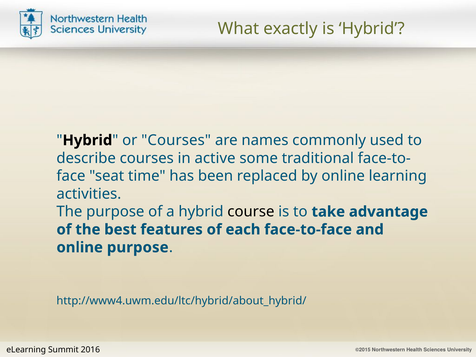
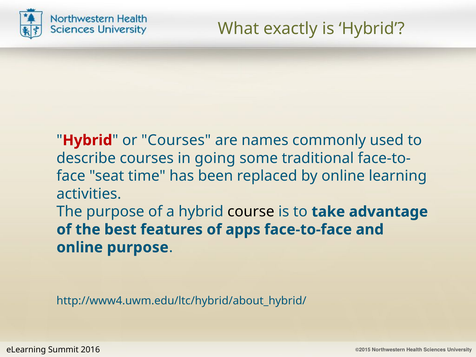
Hybrid colour: black -> red (87, 140)
active: active -> going (215, 158)
each: each -> apps (243, 230)
